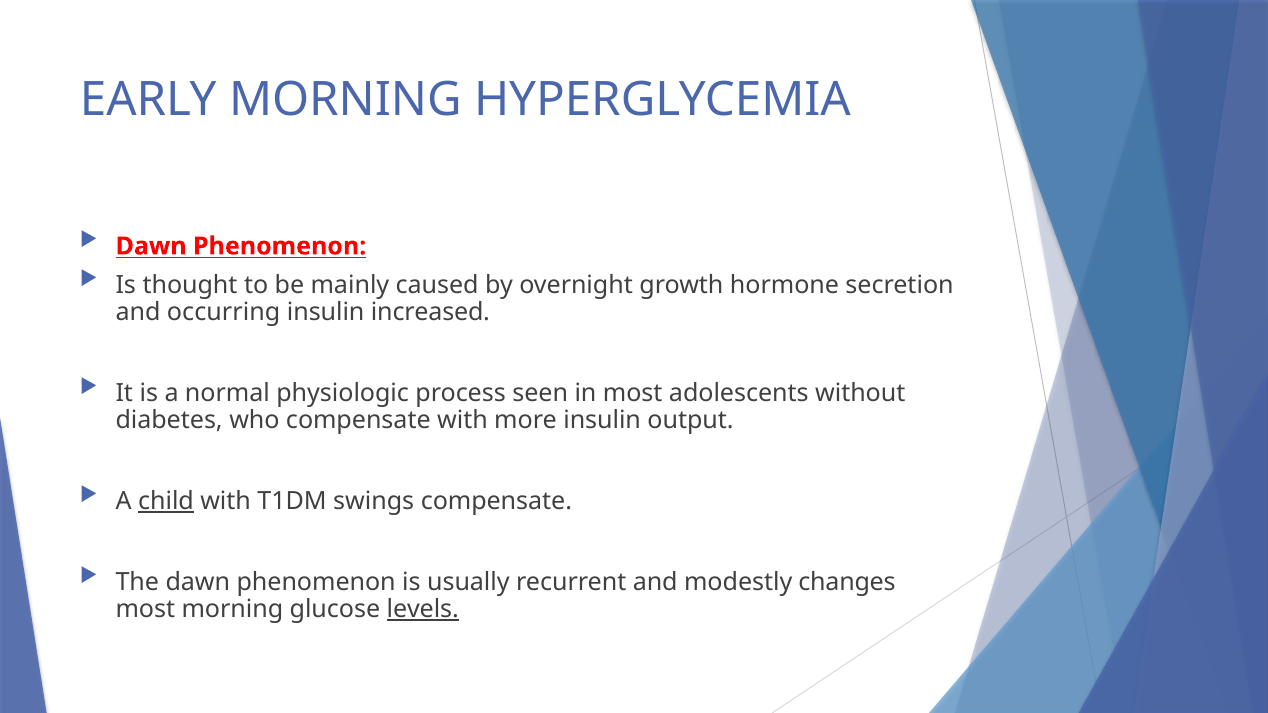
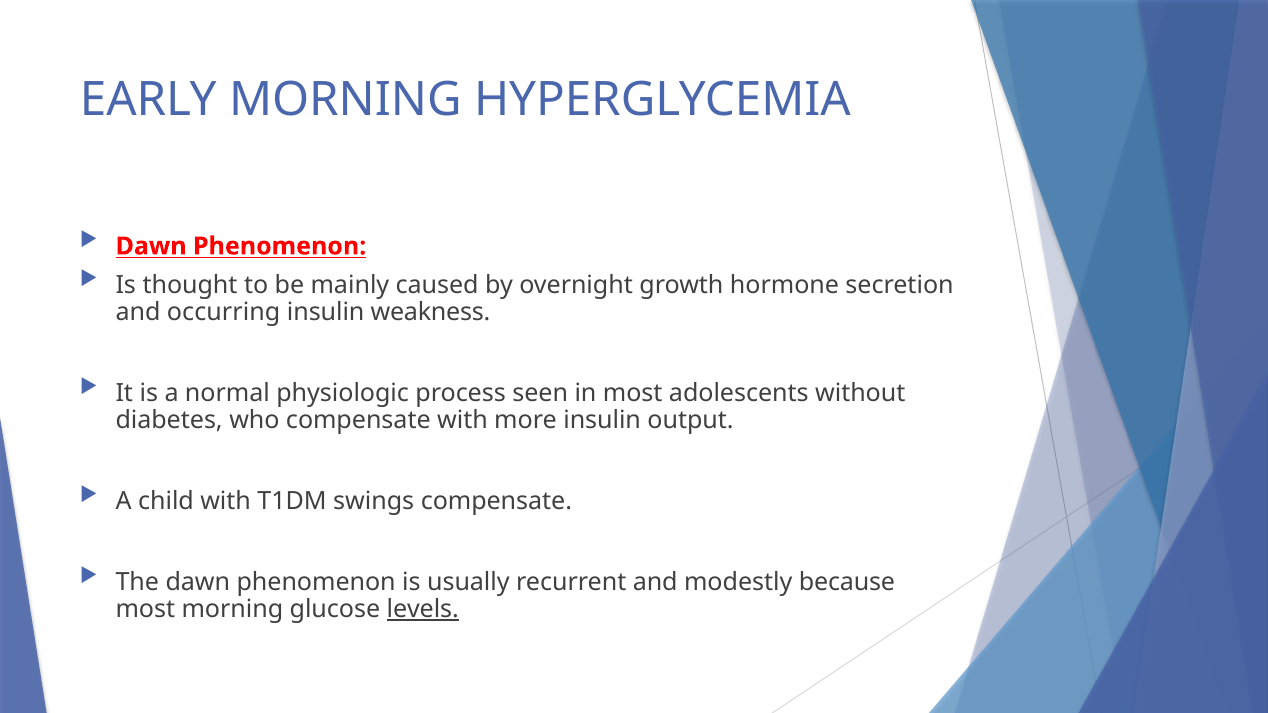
increased: increased -> weakness (430, 312)
child underline: present -> none (166, 501)
changes: changes -> because (847, 582)
